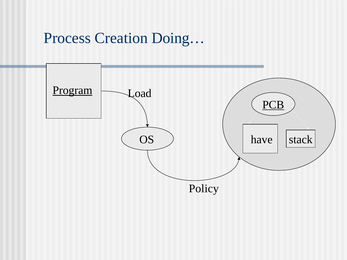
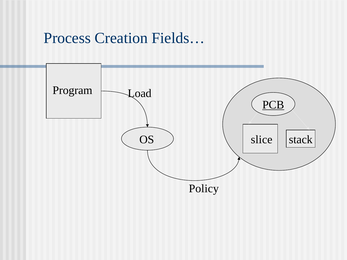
Doing…: Doing… -> Fields… (178, 38)
Program underline: present -> none (72, 90)
have: have -> slice (262, 140)
